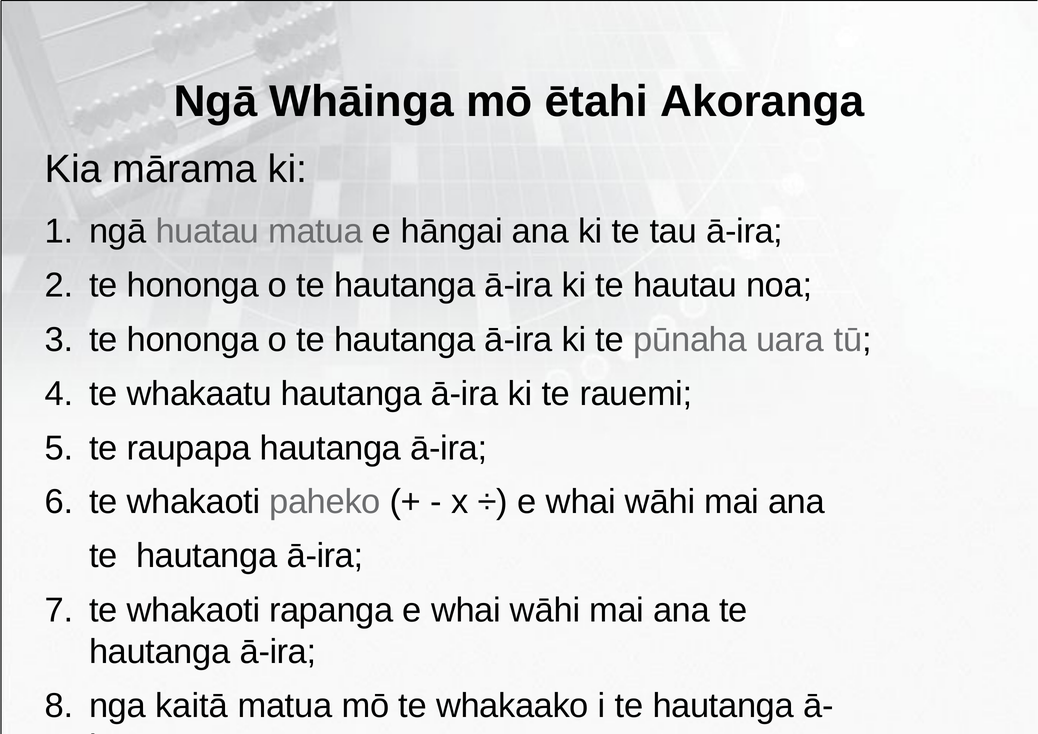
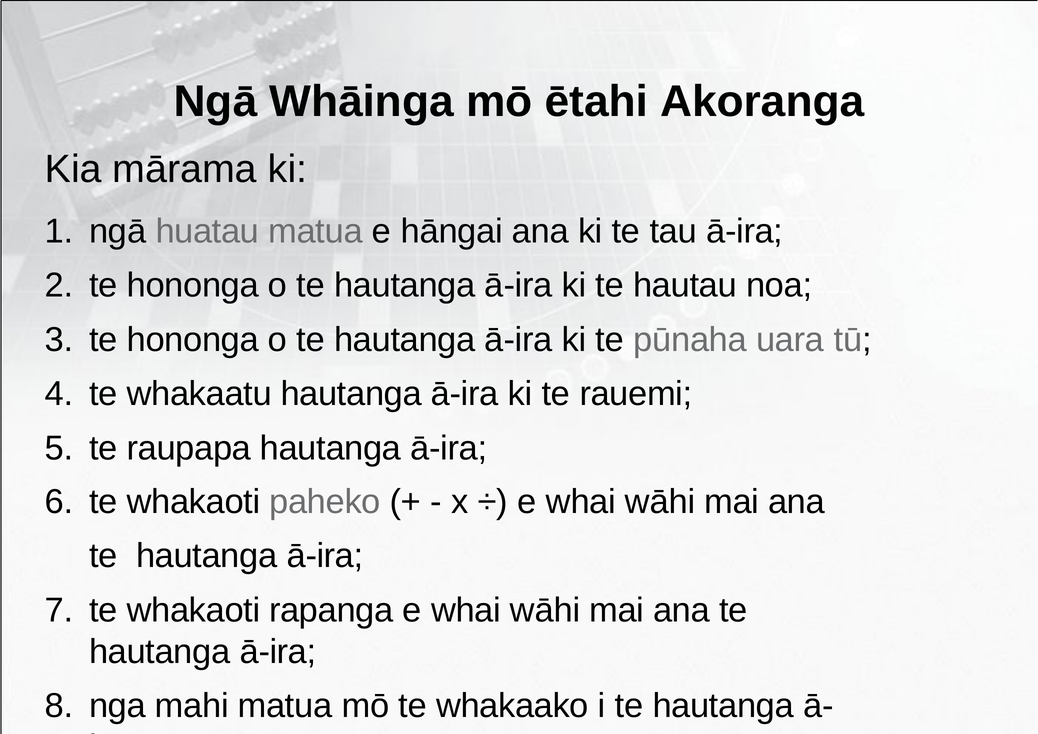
kaitā: kaitā -> mahi (192, 705)
